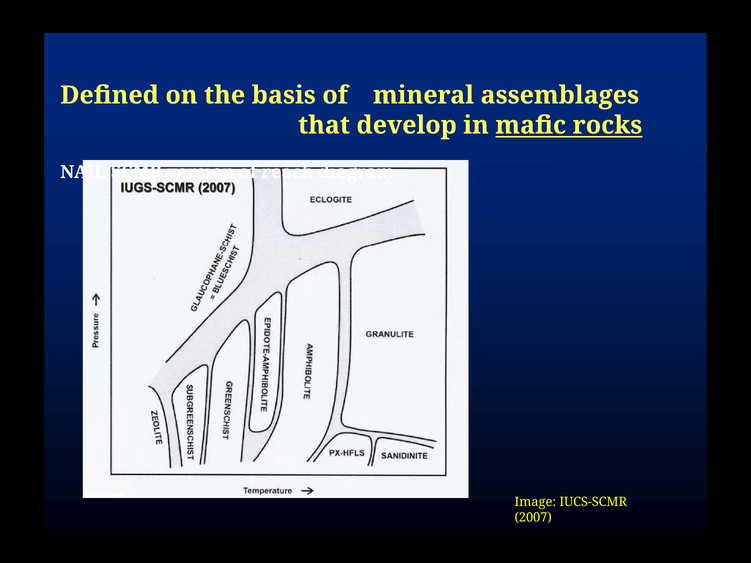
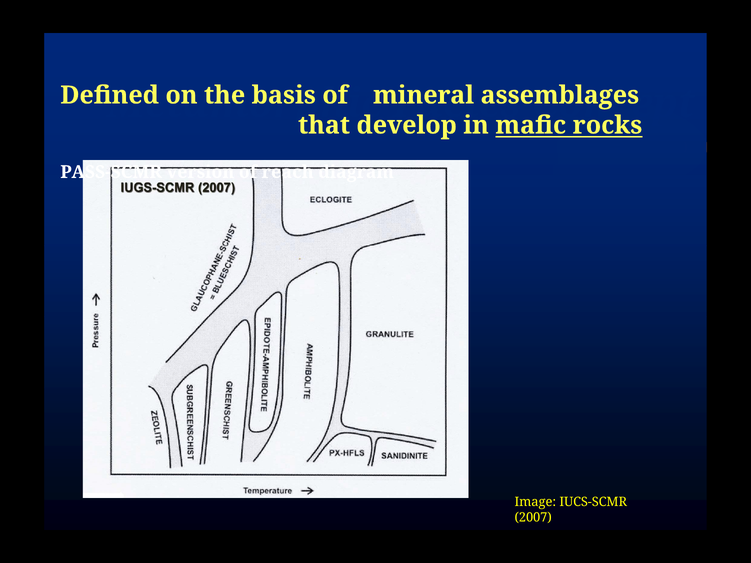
NAIL-SCMR: NAIL-SCMR -> PASS-SCMR (111, 172)
